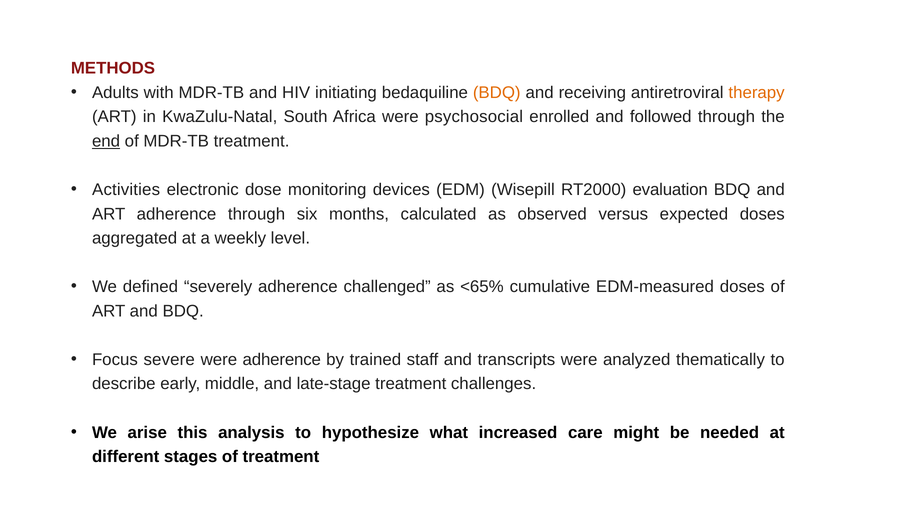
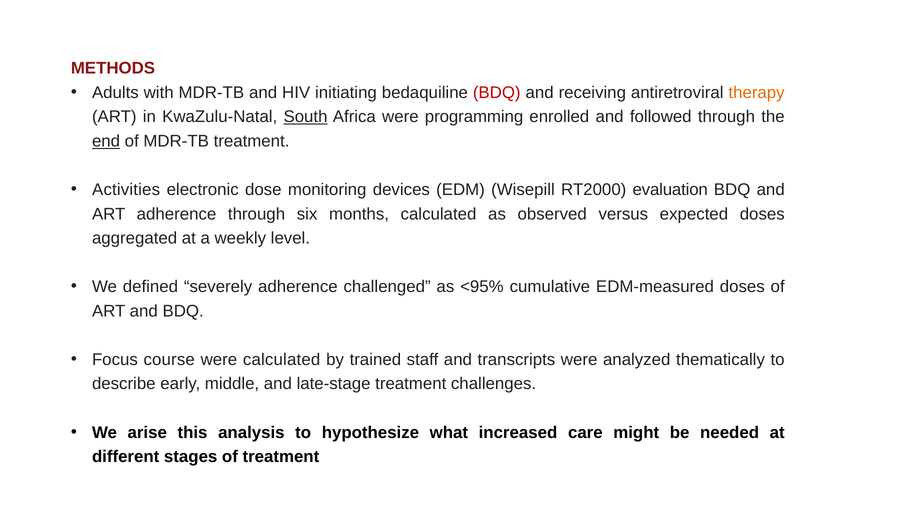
BDQ colour: orange -> red (497, 92)
South underline: none -> present (306, 117)
psychosocial: psychosocial -> programming (474, 117)
<65%: <65% -> <95% (482, 287)
severe: severe -> course (169, 359)
were adherence: adherence -> calculated (282, 359)
